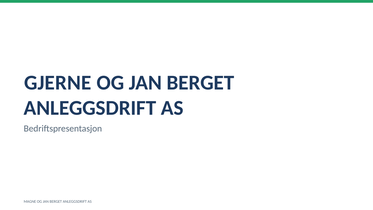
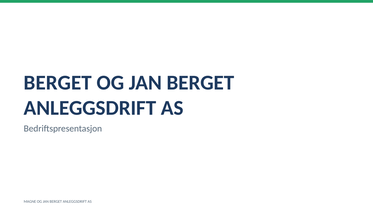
GJERNE: GJERNE -> BERGET (58, 83)
